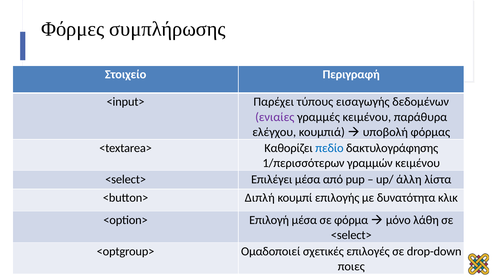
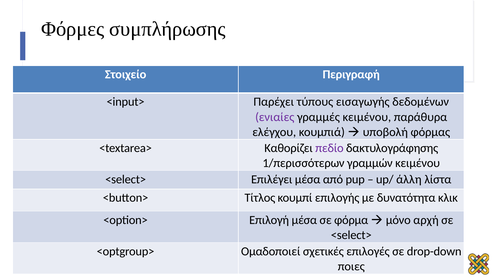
πεδίο colour: blue -> purple (329, 148)
Διπλή: Διπλή -> Τίτλος (260, 198)
λάθη: λάθη -> αρχή (426, 220)
